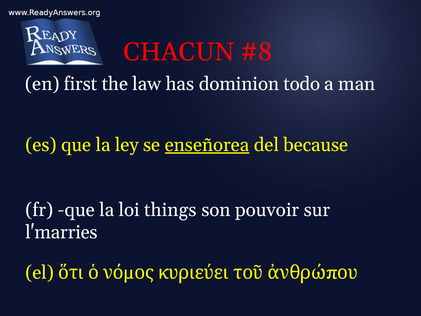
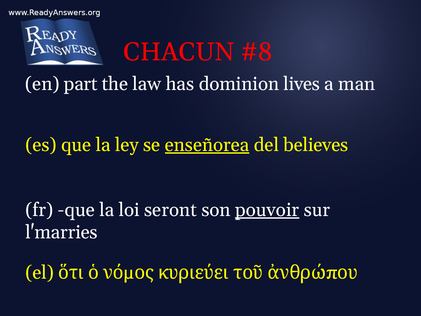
first: first -> part (81, 84)
todo: todo -> lives (302, 84)
because: because -> believes (316, 145)
things: things -> seront (171, 210)
pouvoir underline: none -> present (267, 210)
